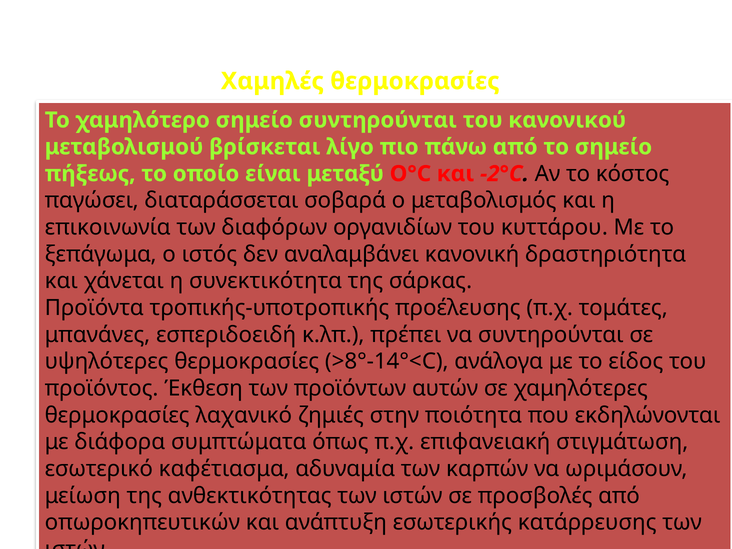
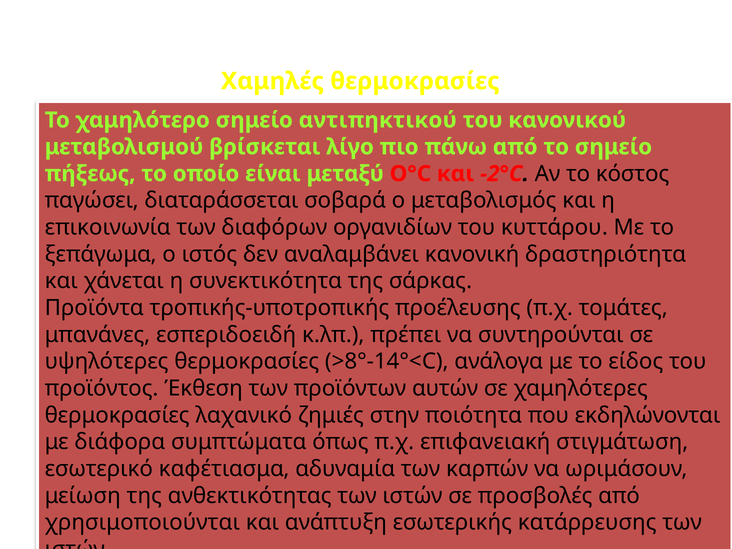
σημείο συντηρούνται: συντηρούνται -> αντιπηκτικού (378, 120)
οπωροκηπευτικών: οπωροκηπευτικών -> χρησιμοποιούνται (142, 523)
